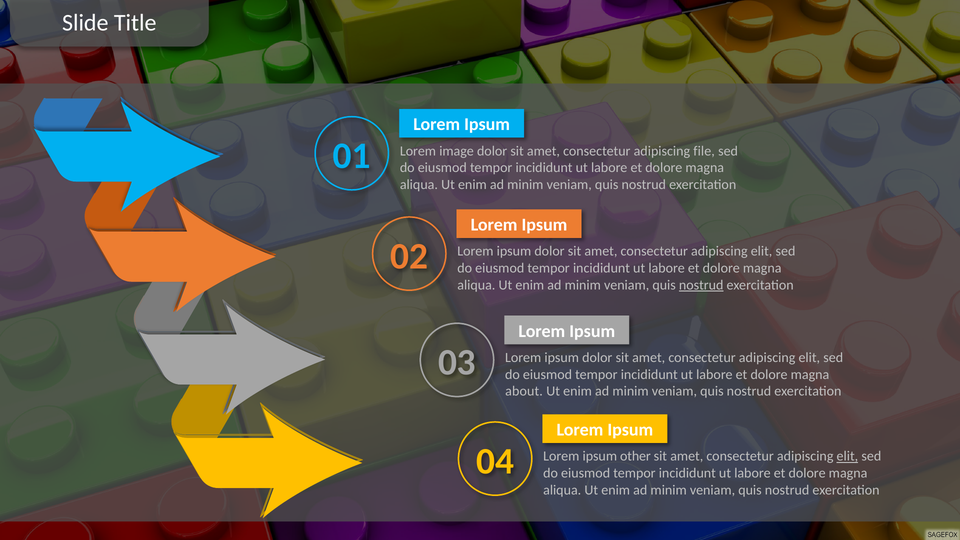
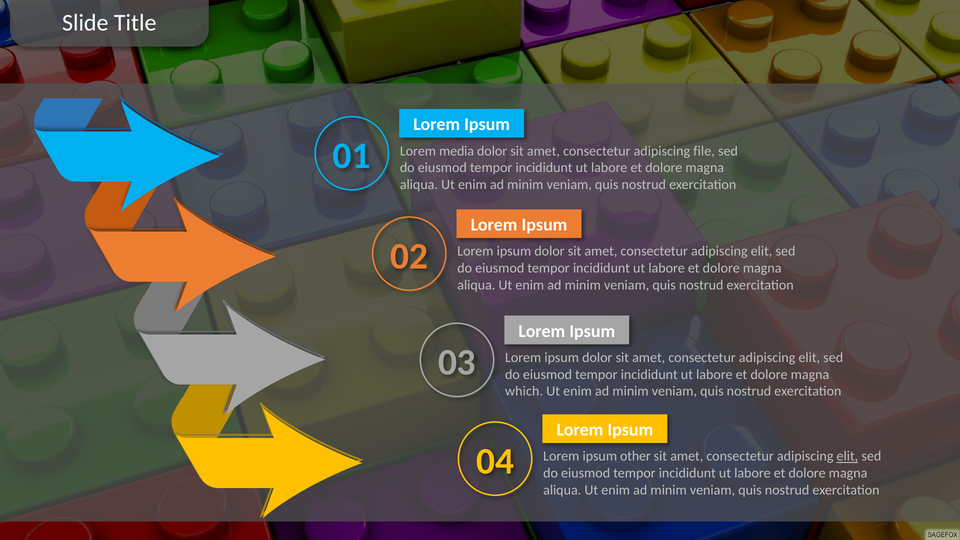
image: image -> media (457, 151)
nostrud underline: present -> none (701, 285)
about: about -> which (524, 391)
